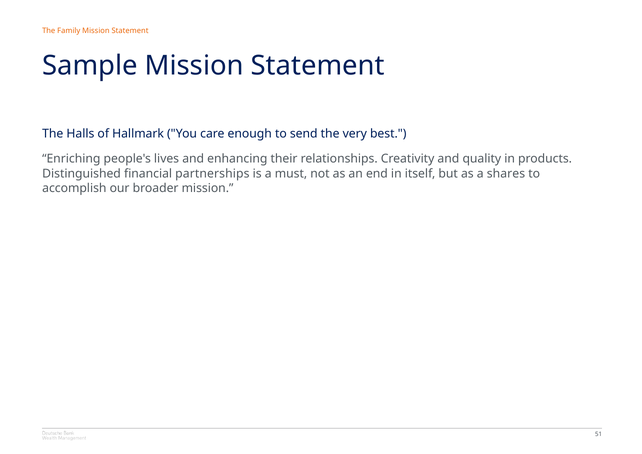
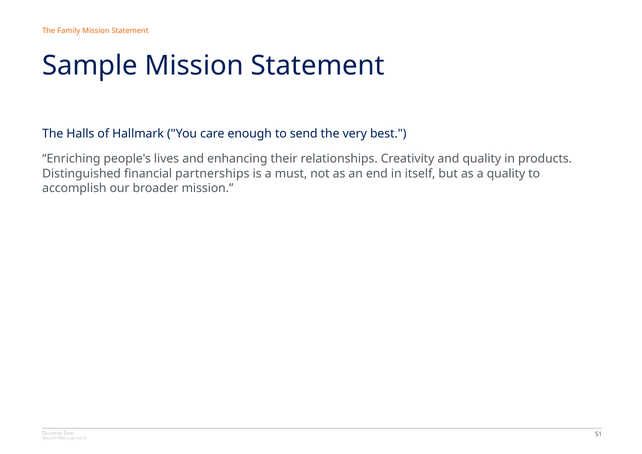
a shares: shares -> quality (506, 173)
